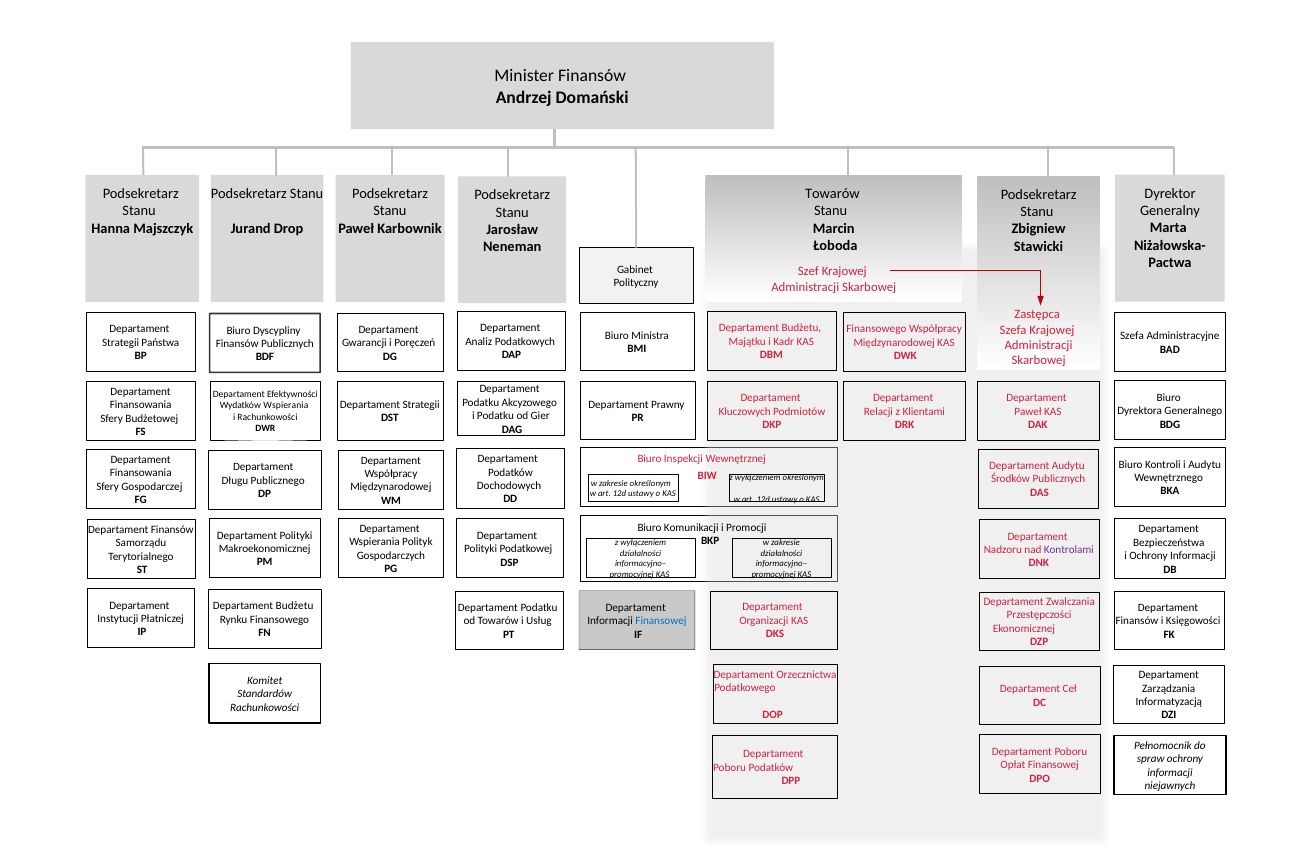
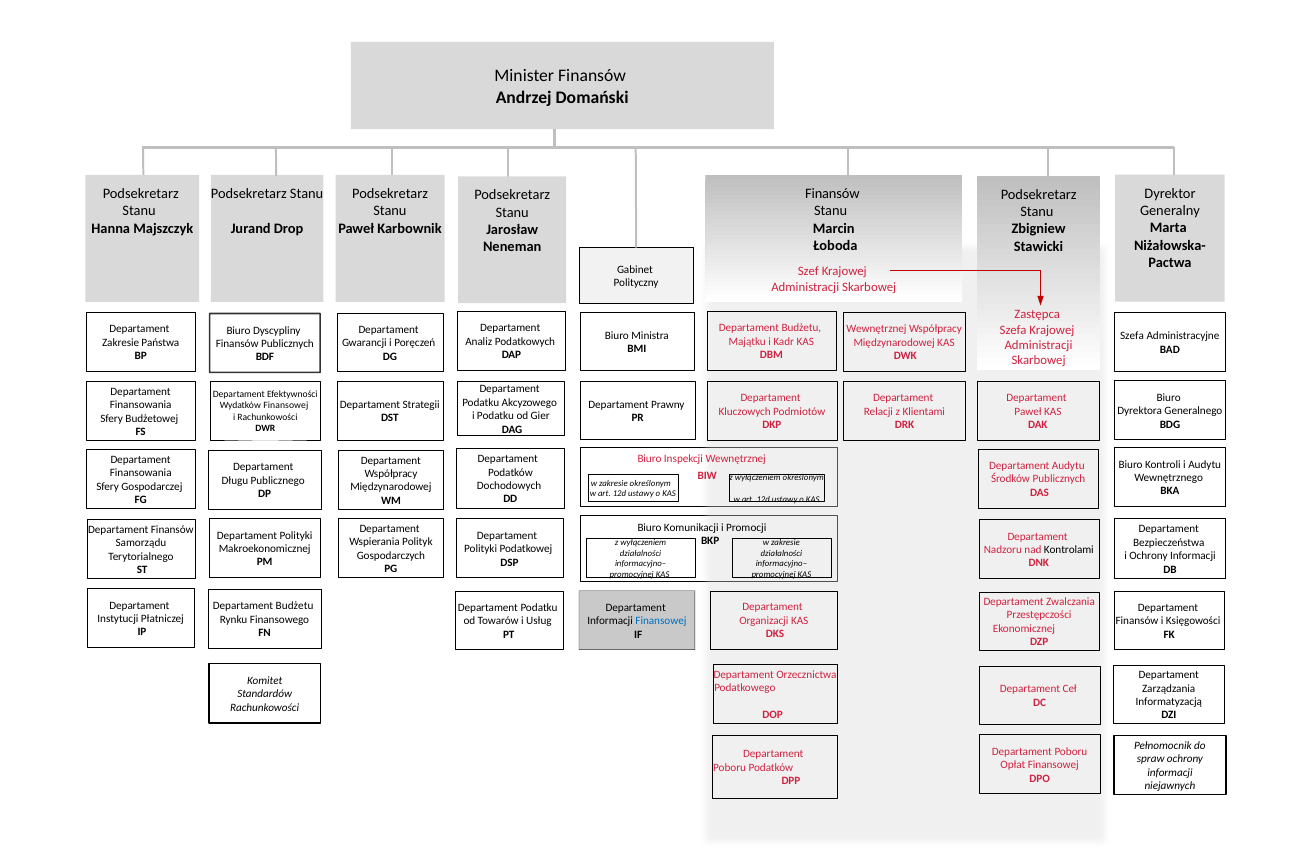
Towarów: Towarów -> Finansów (832, 194)
Finansowego: Finansowego -> Wewnętrznej (876, 329)
Strategii: Strategii -> Zakresie (121, 343)
Wydatków Wspierania: Wspierania -> Finansowej (286, 406)
Kontrolami colour: purple -> black (1069, 550)
